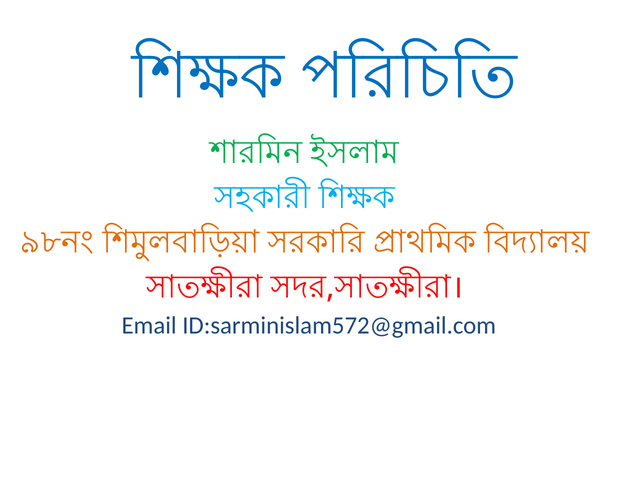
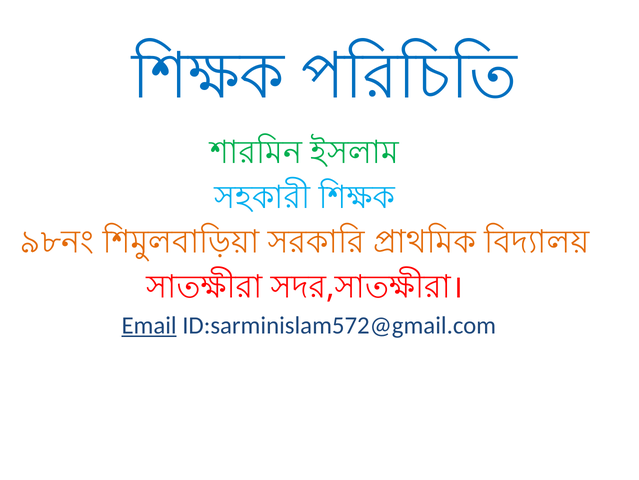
Email underline: none -> present (149, 325)
